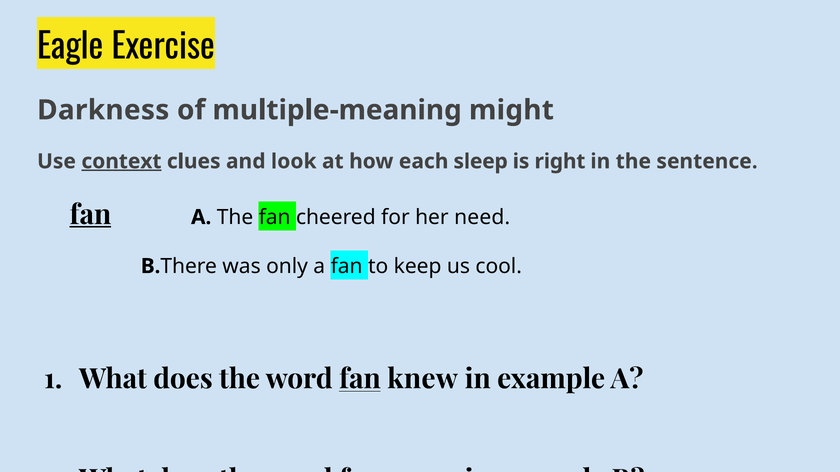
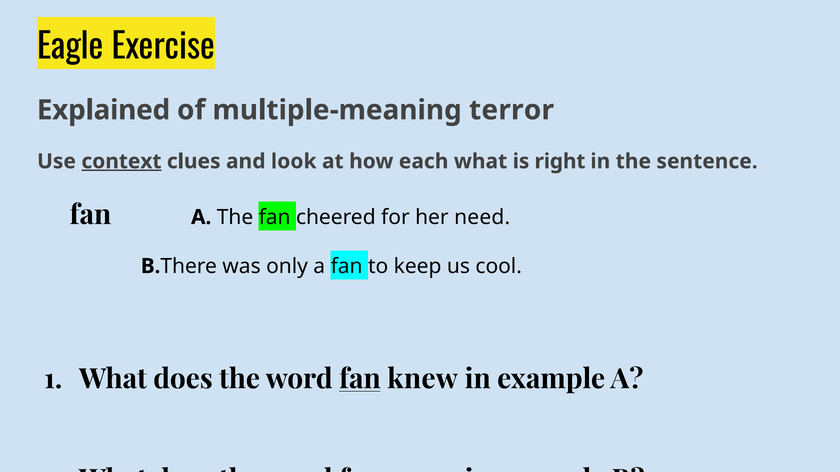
Darkness: Darkness -> Explained (103, 110)
might: might -> terror (512, 110)
each sleep: sleep -> what (481, 162)
fan underline: present -> none (90, 215)
